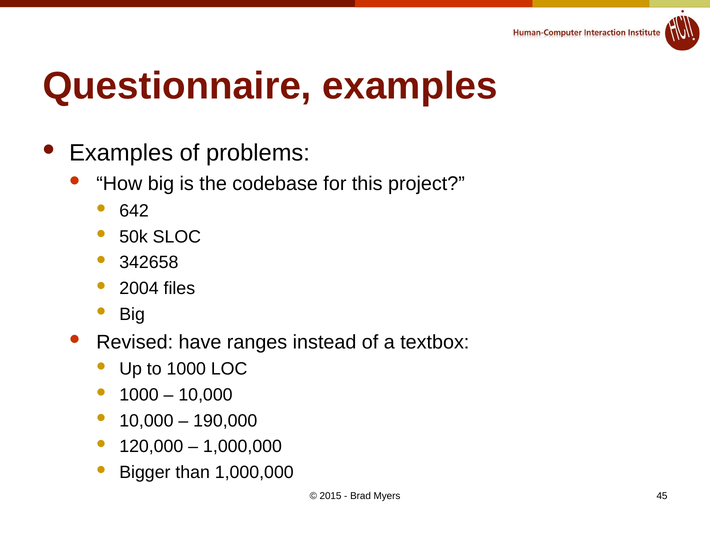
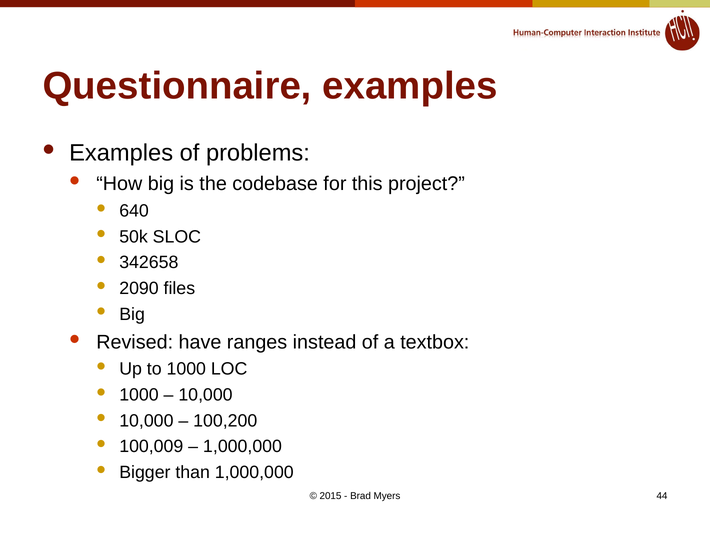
642: 642 -> 640 (134, 211)
2004: 2004 -> 2090 (139, 288)
190,000: 190,000 -> 100,200 (225, 420)
120,000: 120,000 -> 100,009 (151, 446)
45: 45 -> 44 (662, 495)
